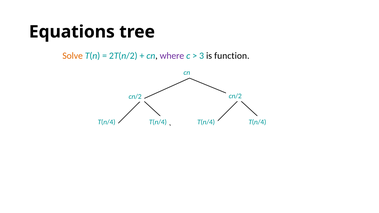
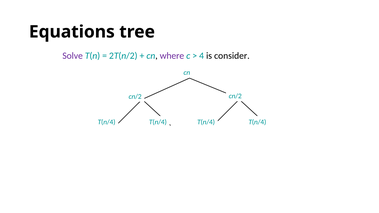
Solve colour: orange -> purple (73, 56)
3: 3 -> 4 (202, 56)
function: function -> consider (232, 56)
